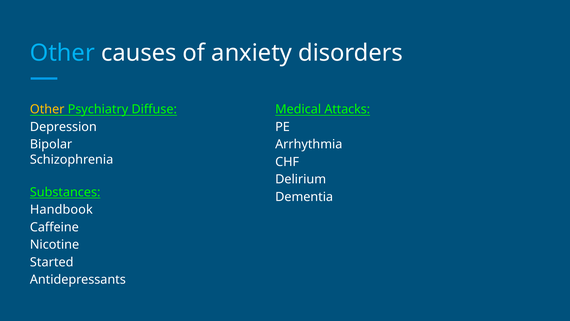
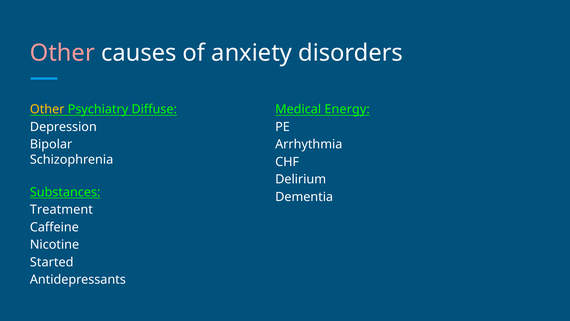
Other colour: light blue -> pink (62, 53)
Attacks: Attacks -> Energy (347, 109)
Handbook: Handbook -> Treatment (61, 210)
